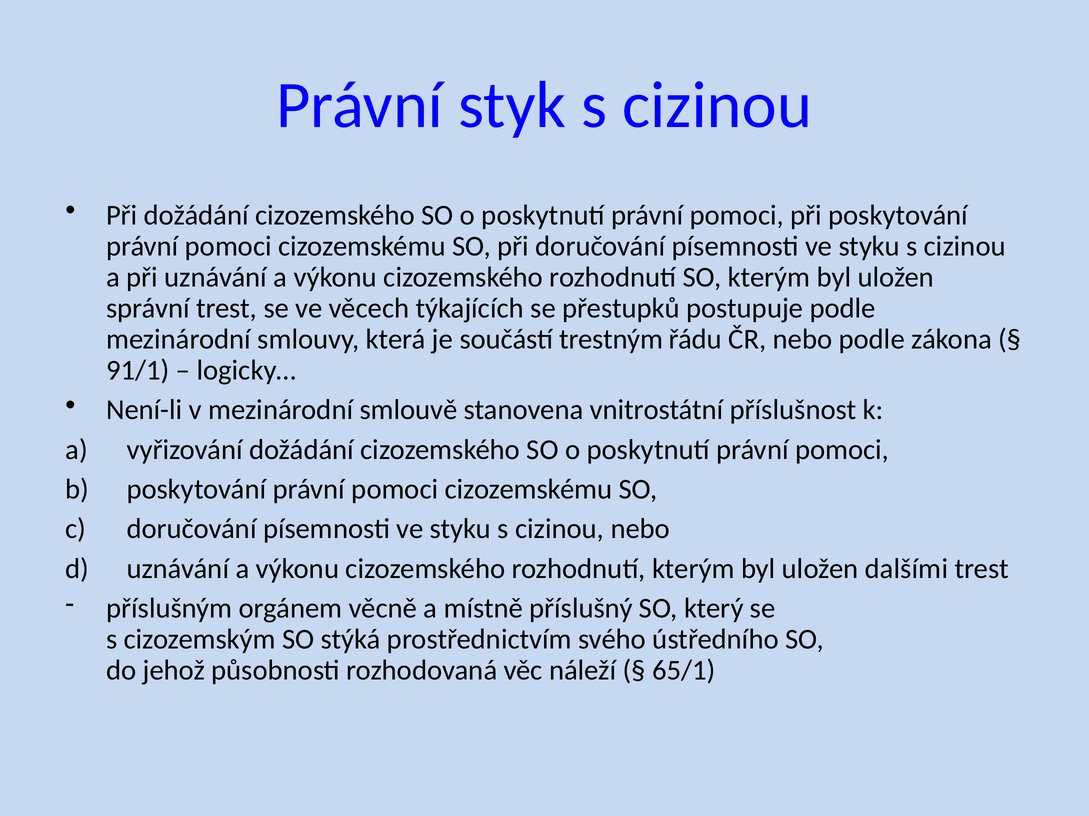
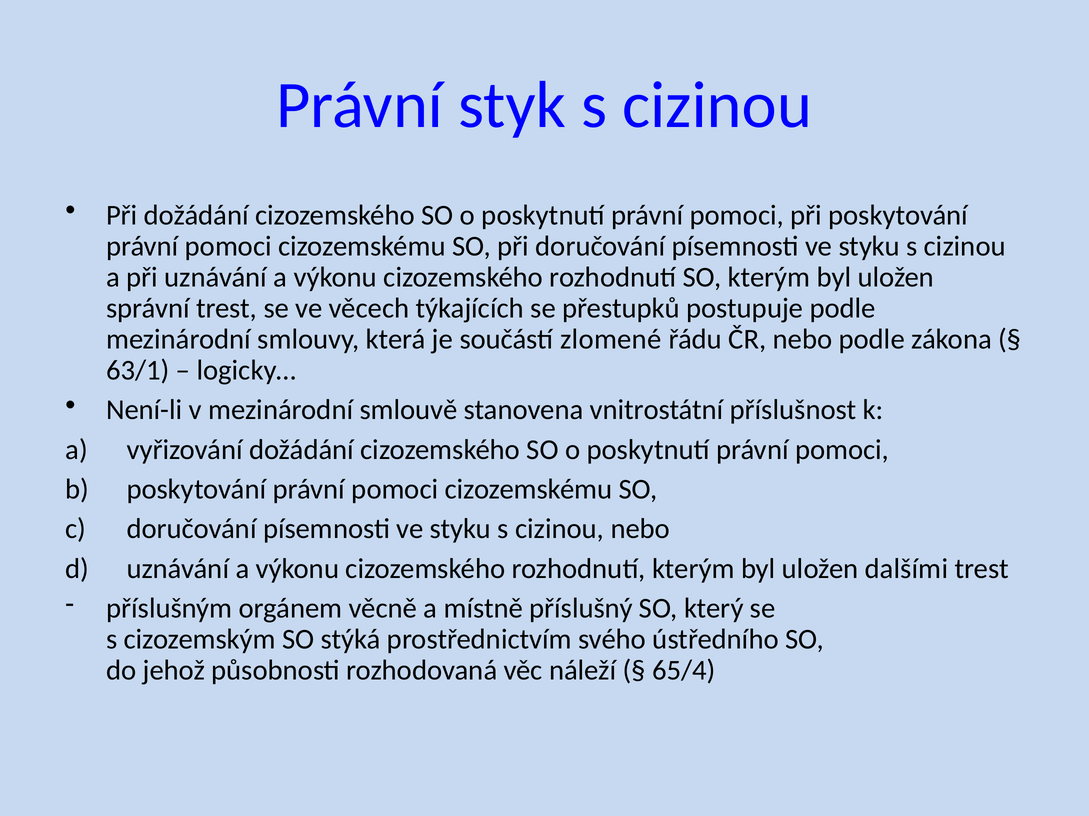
trestným: trestným -> zlomené (611, 339)
91/1: 91/1 -> 63/1 (138, 370)
65/1: 65/1 -> 65/4 (684, 671)
